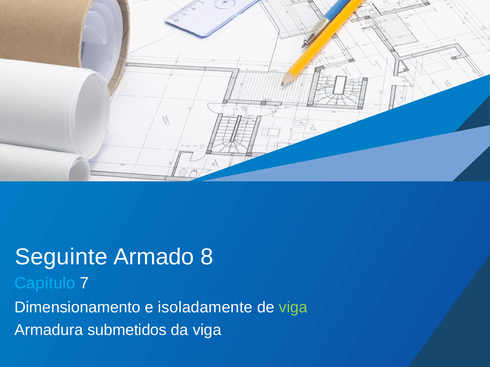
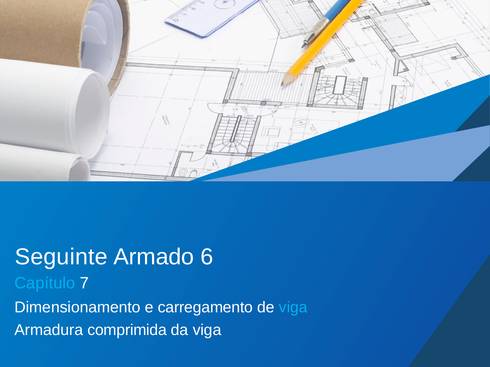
8: 8 -> 6 (207, 257)
isoladamente: isoladamente -> carregamento (205, 308)
viga colour: light green -> light blue (293, 308)
submetidos: submetidos -> comprimida (127, 331)
